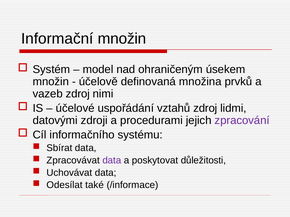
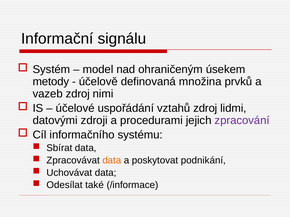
Informační množin: množin -> signálu (122, 39)
množin: množin -> metody (51, 82)
data colour: purple -> orange (112, 161)
důležitosti: důležitosti -> podnikání (203, 161)
